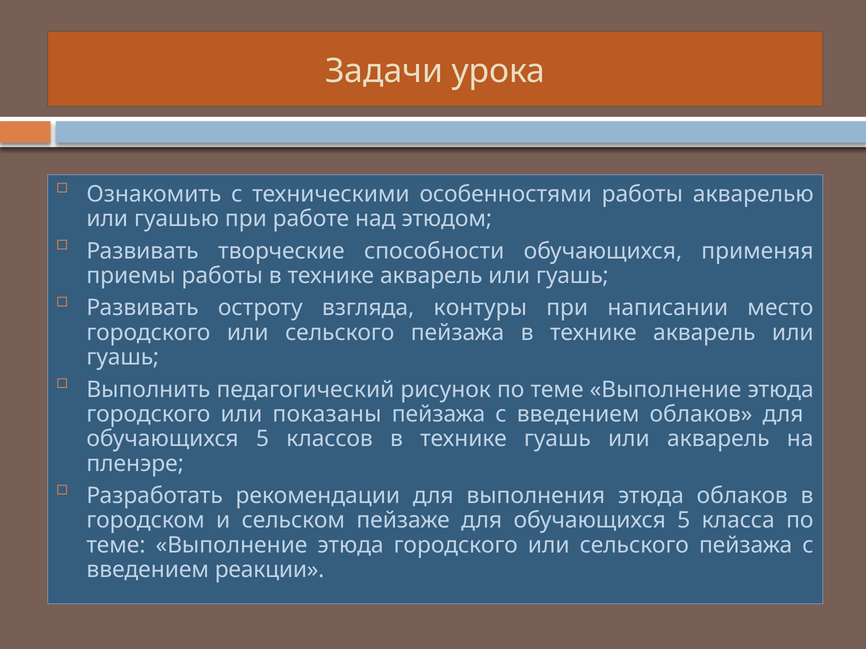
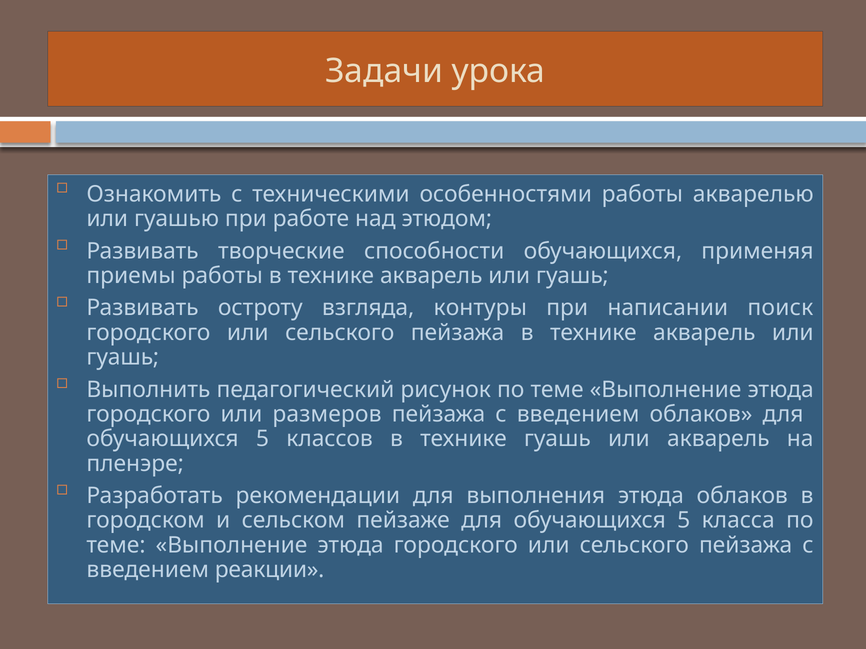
место: место -> поиск (780, 308)
показаны: показаны -> размеров (327, 414)
